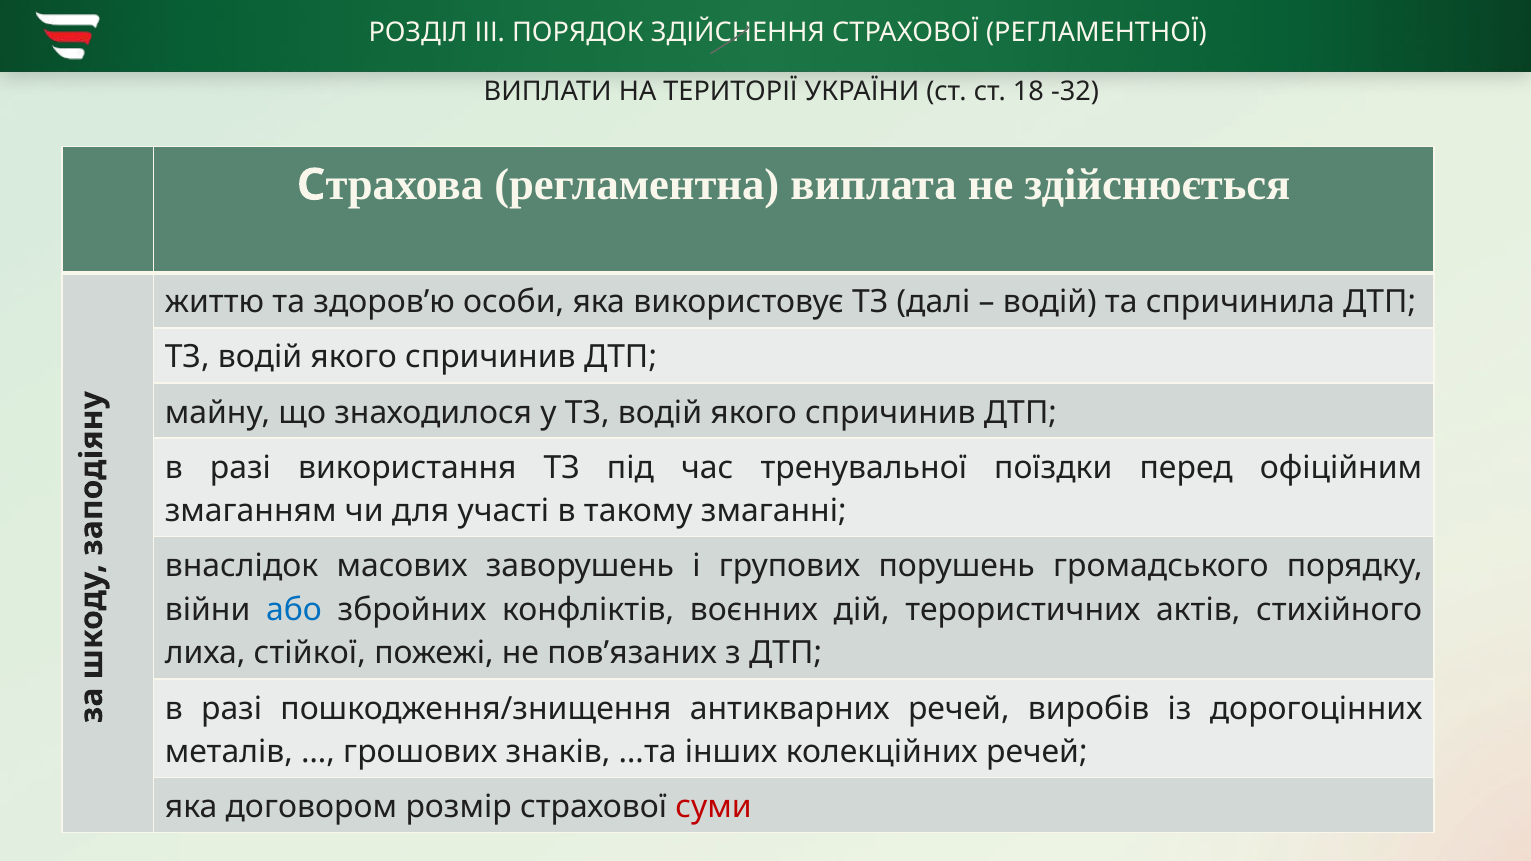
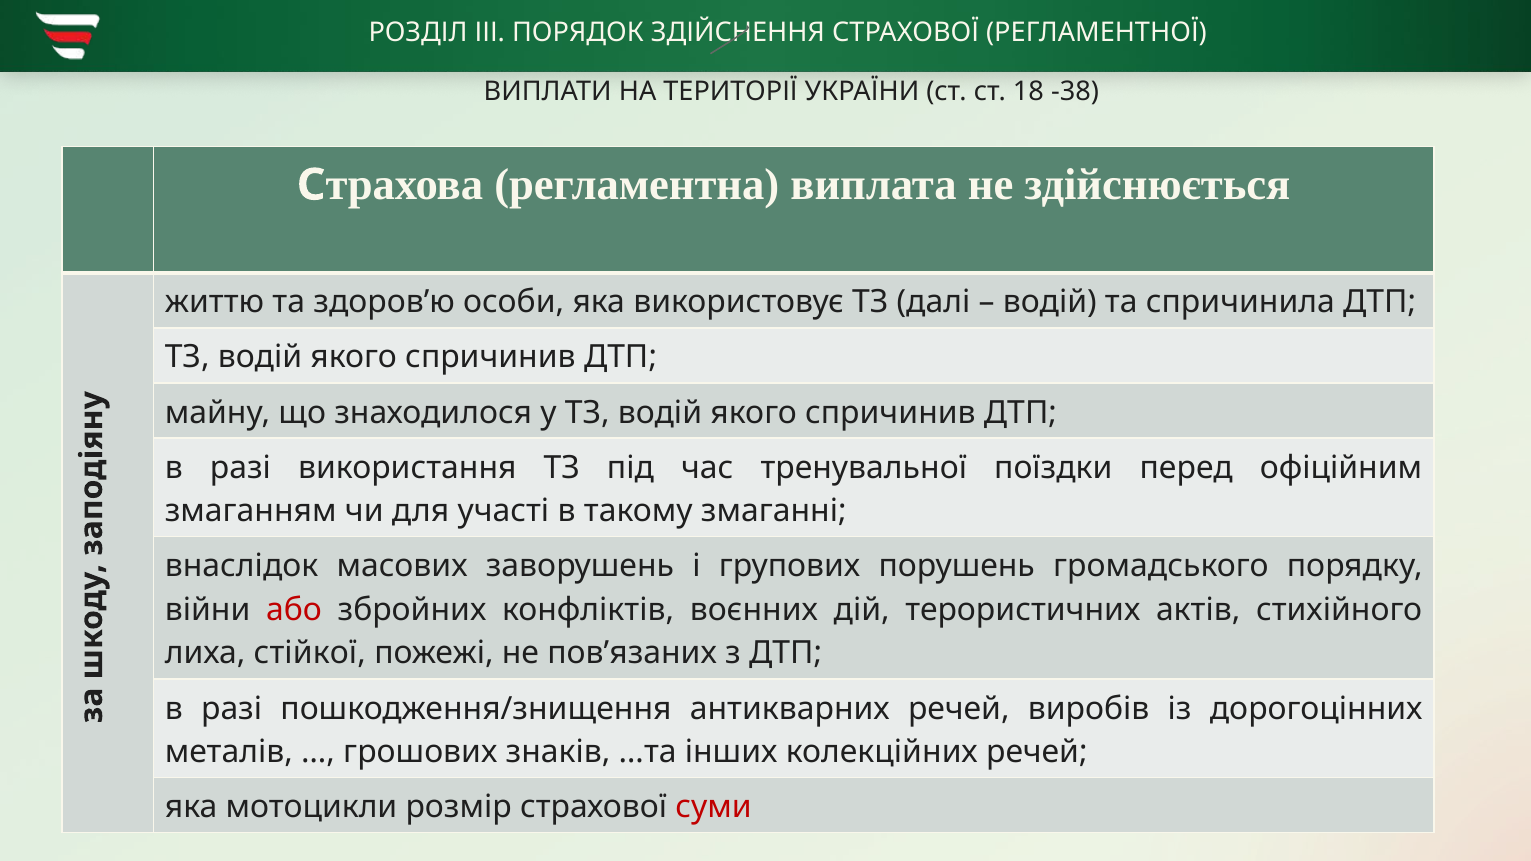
-32: -32 -> -38 (1075, 92)
або colour: blue -> red (294, 610)
договором: договором -> мотоцикли (311, 807)
